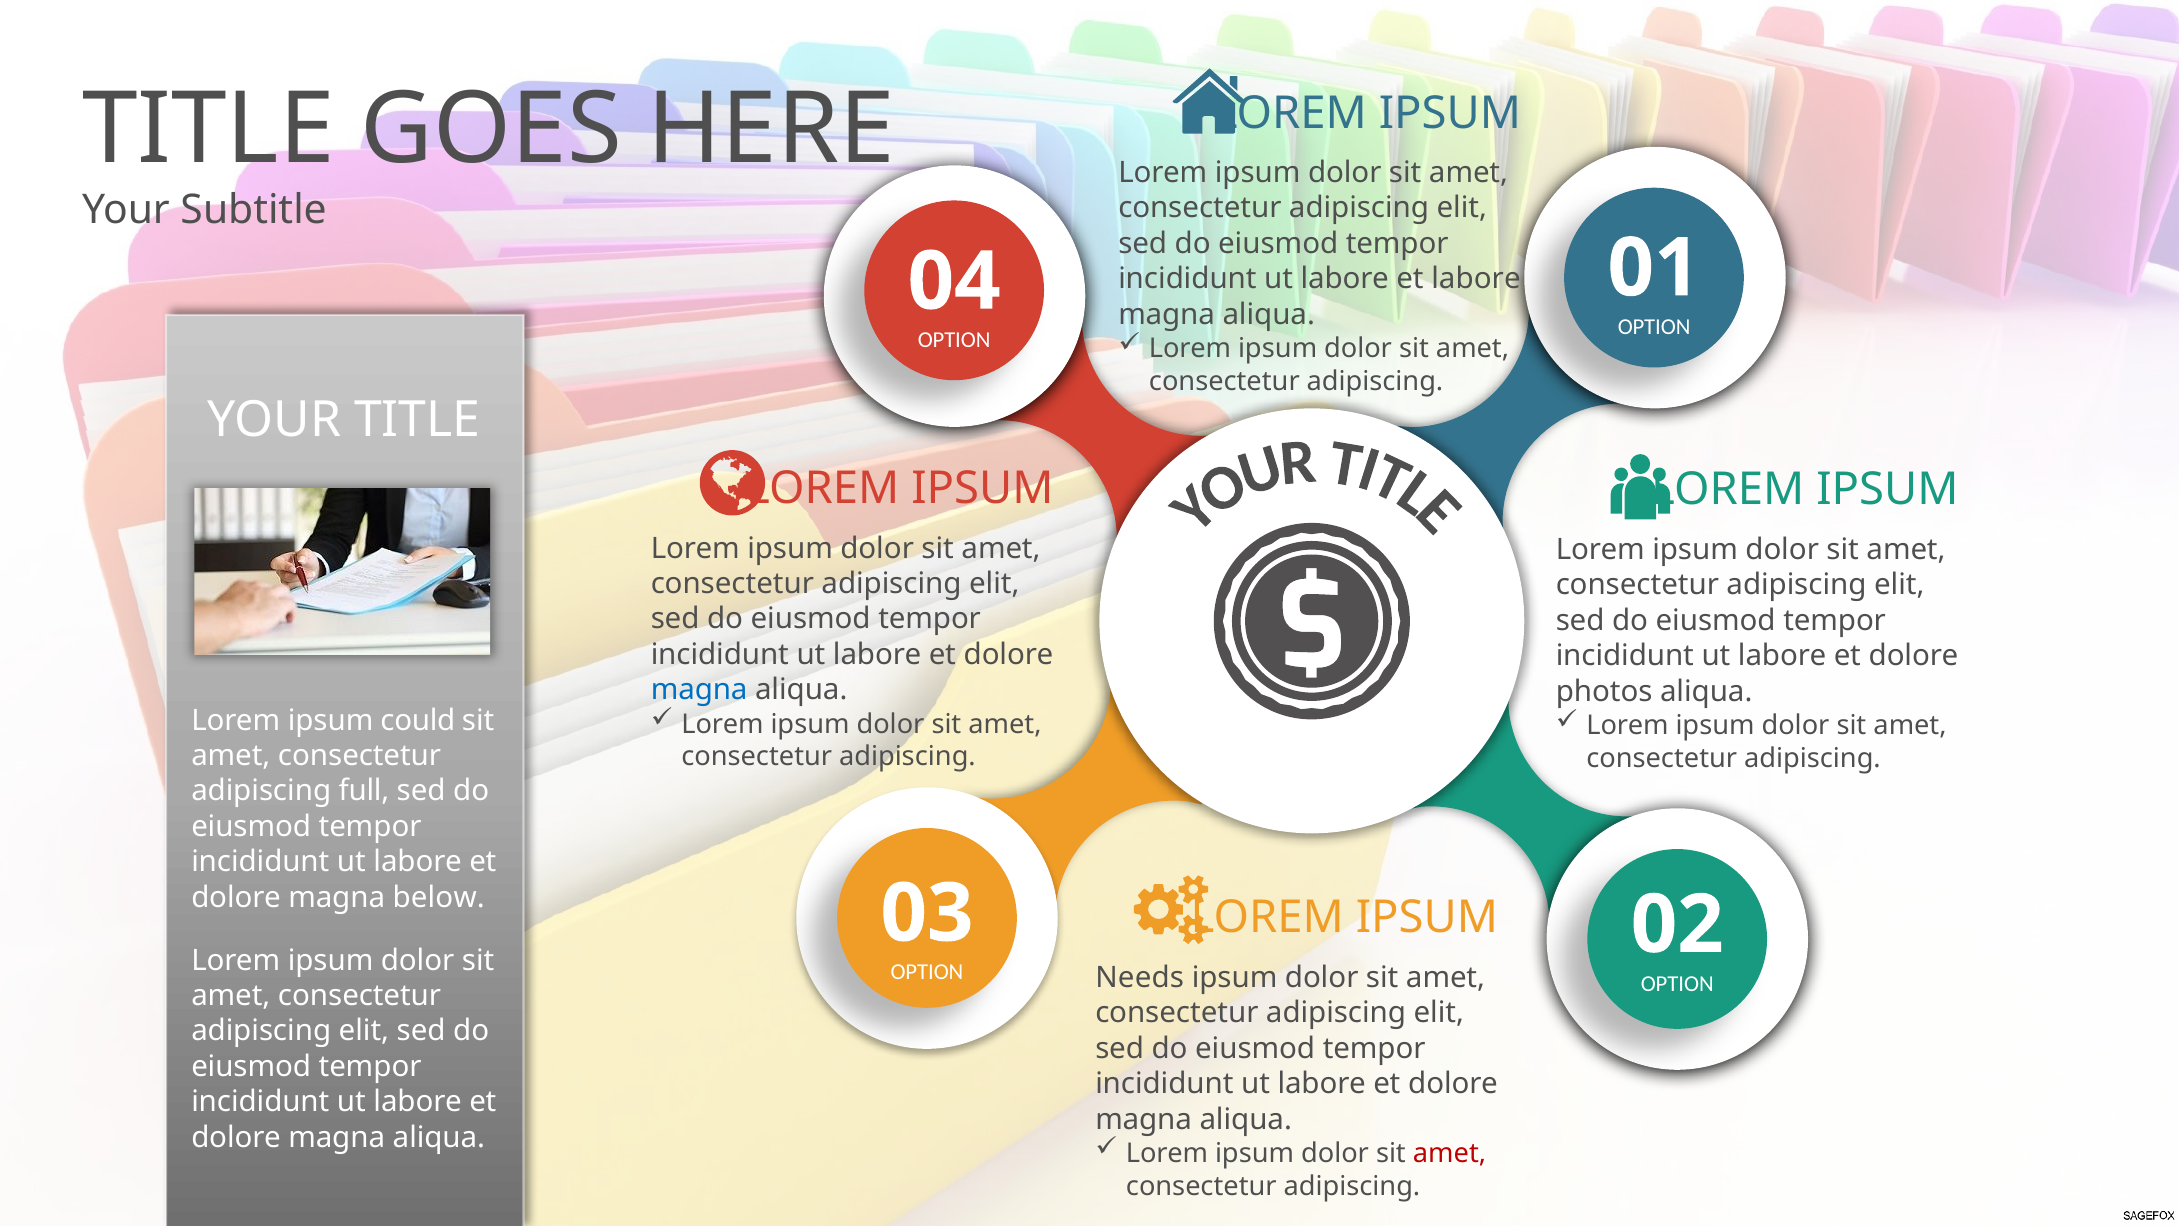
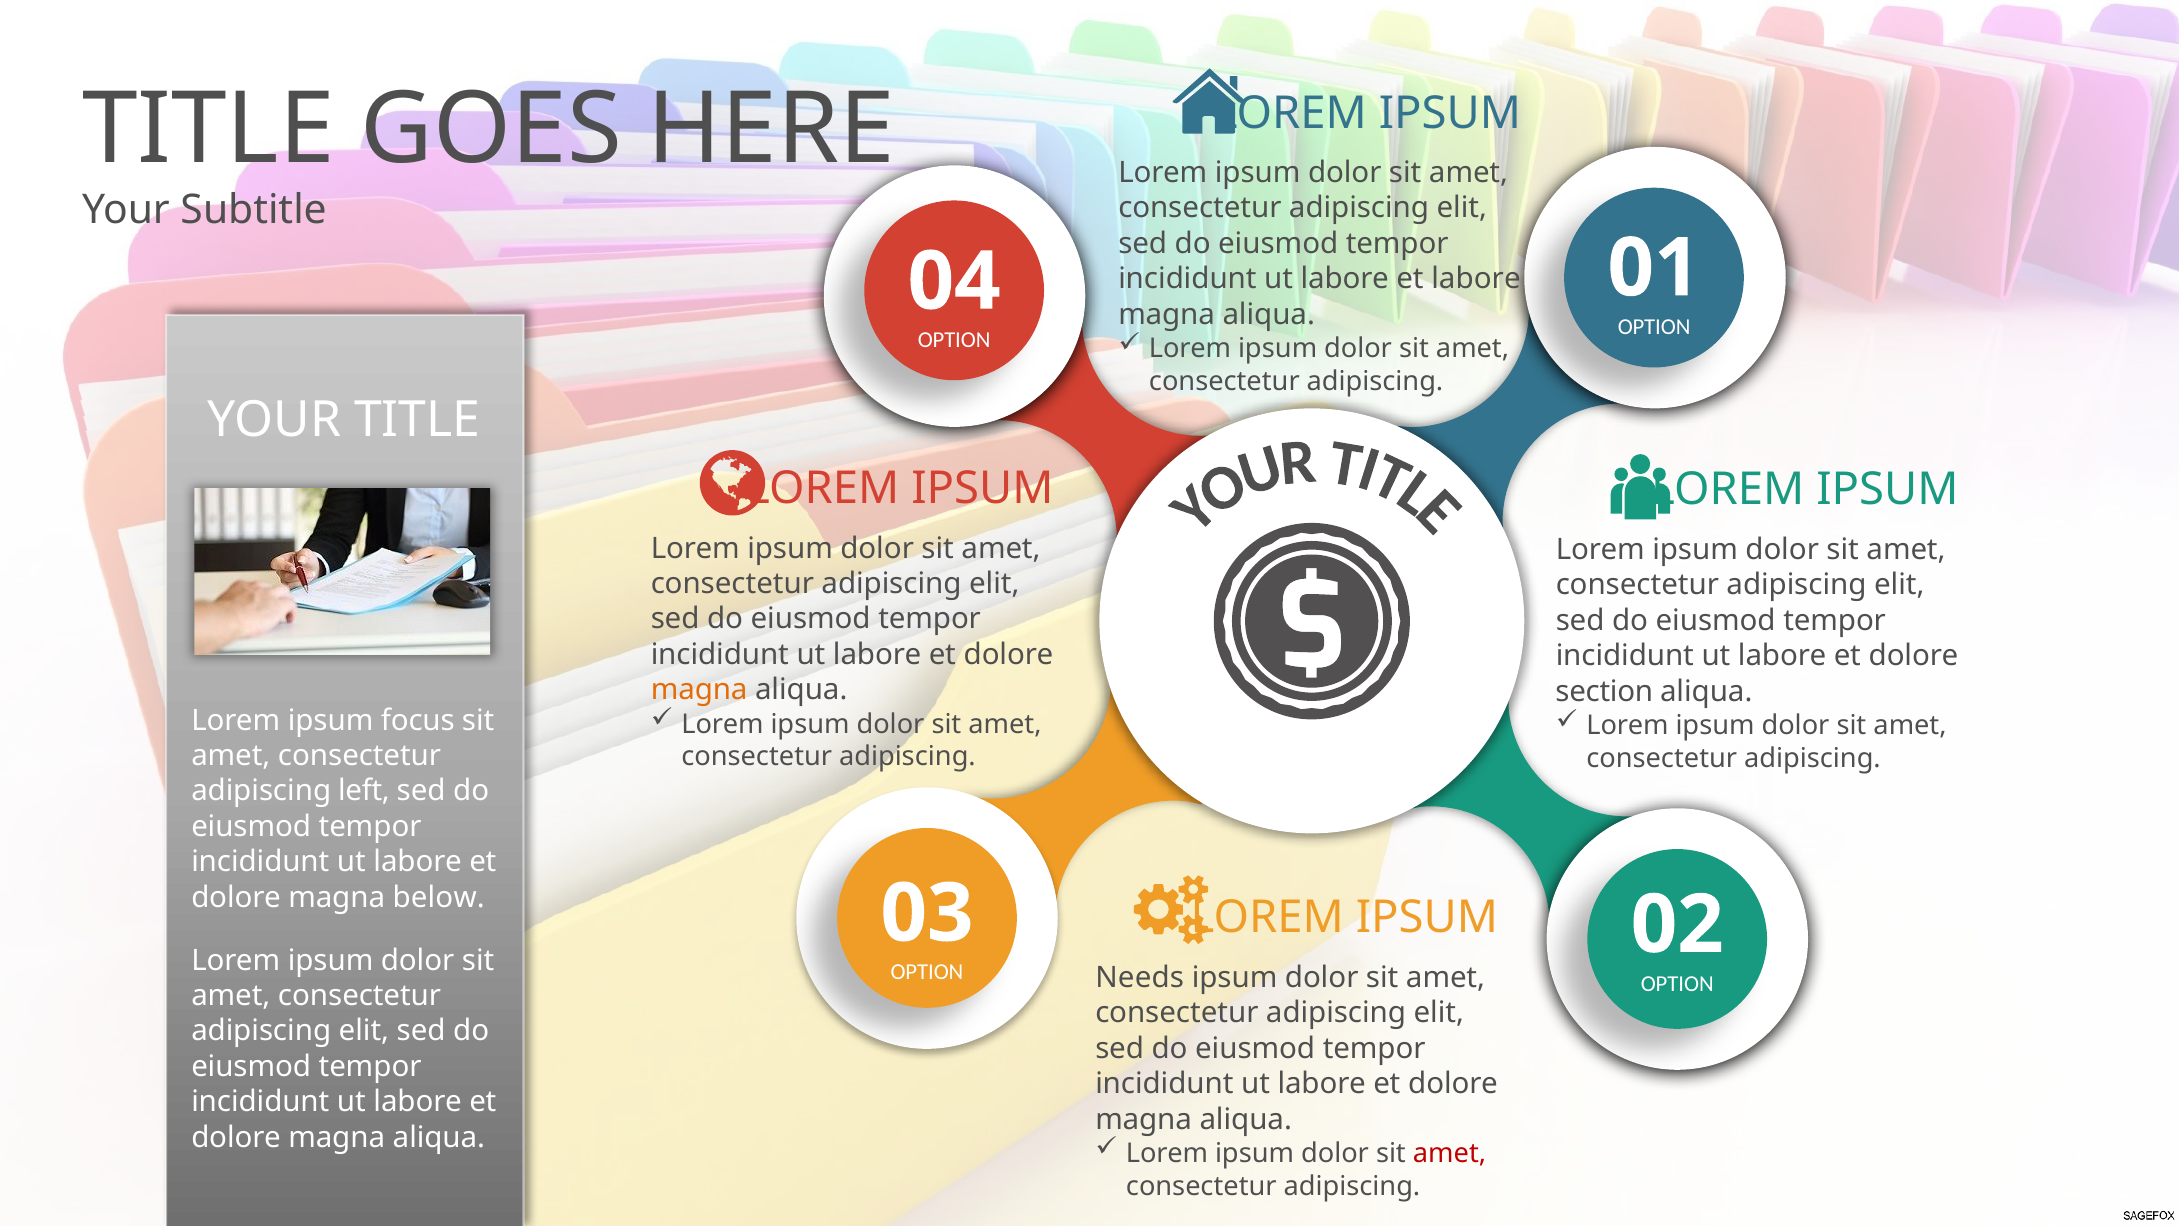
magna colour: blue -> orange (699, 690)
photos: photos -> section (1604, 691)
could: could -> focus (418, 720)
full: full -> left (364, 791)
